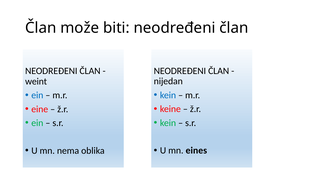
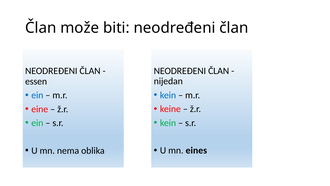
weint: weint -> essen (36, 81)
